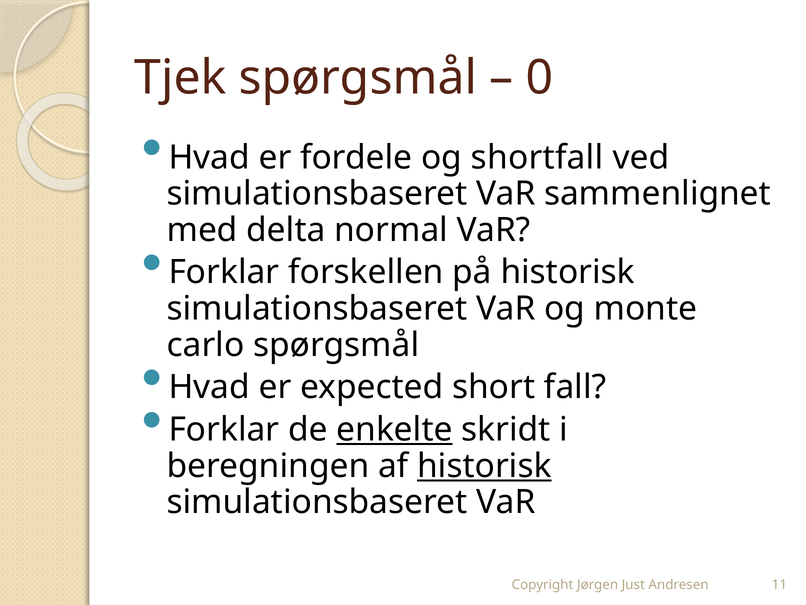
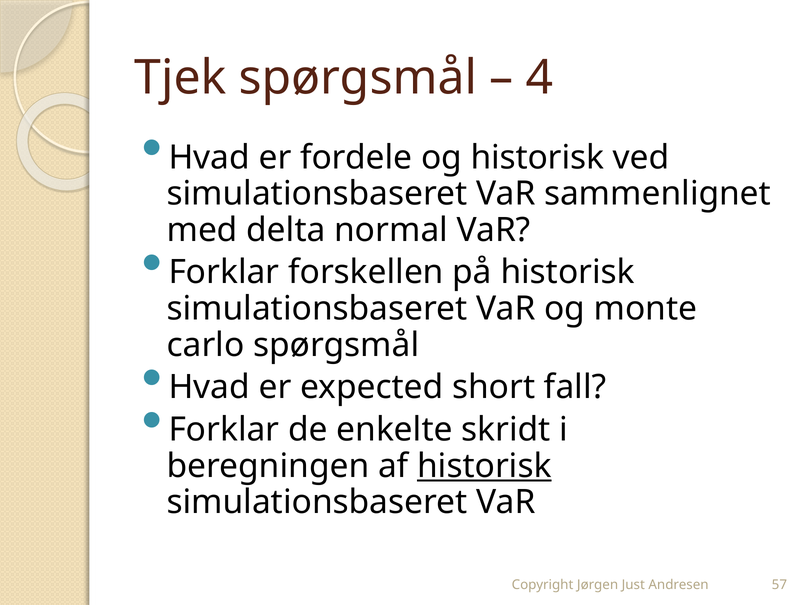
0: 0 -> 4 (540, 78)
og shortfall: shortfall -> historisk (537, 157)
enkelte underline: present -> none (395, 429)
11: 11 -> 57 (779, 584)
